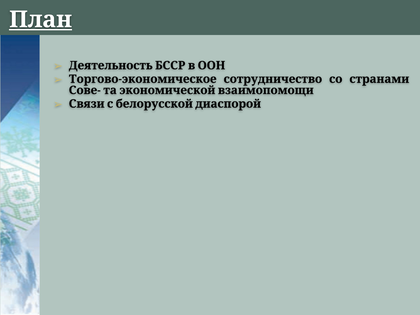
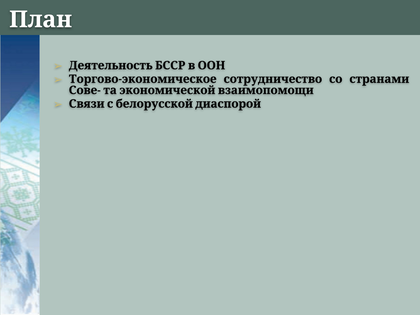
План underline: present -> none (41, 20)
